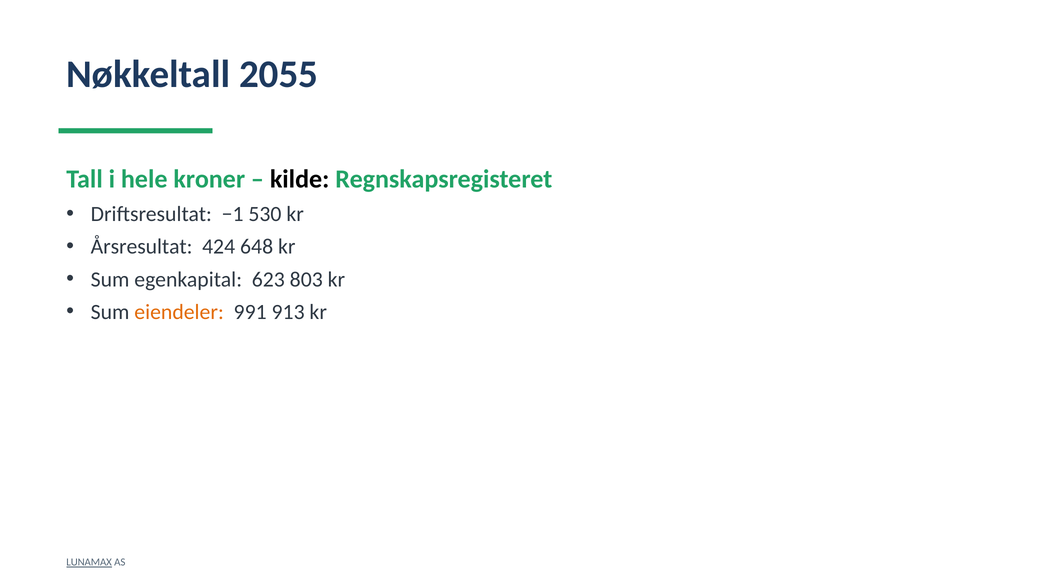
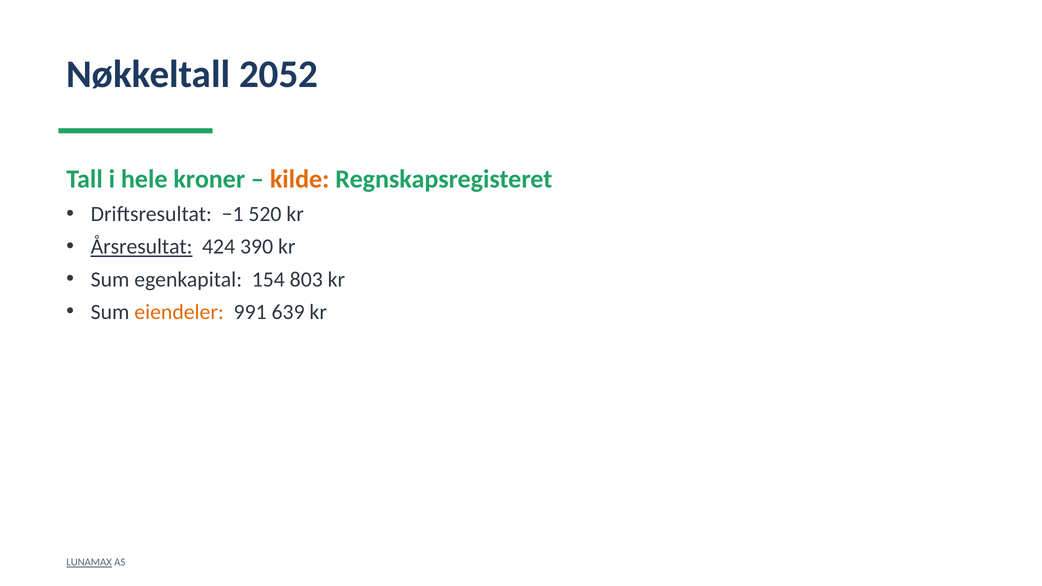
2055: 2055 -> 2052 (279, 74)
kilde colour: black -> orange (300, 179)
530: 530 -> 520 (265, 214)
Årsresultat underline: none -> present (142, 247)
648: 648 -> 390 (257, 247)
623: 623 -> 154 (268, 279)
913: 913 -> 639 (288, 312)
